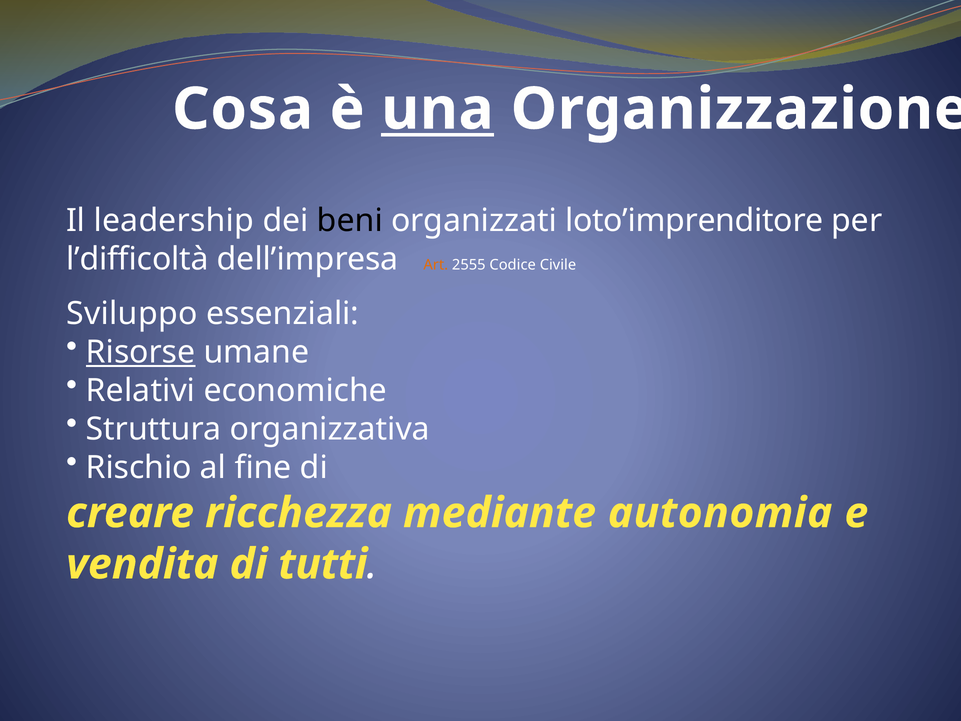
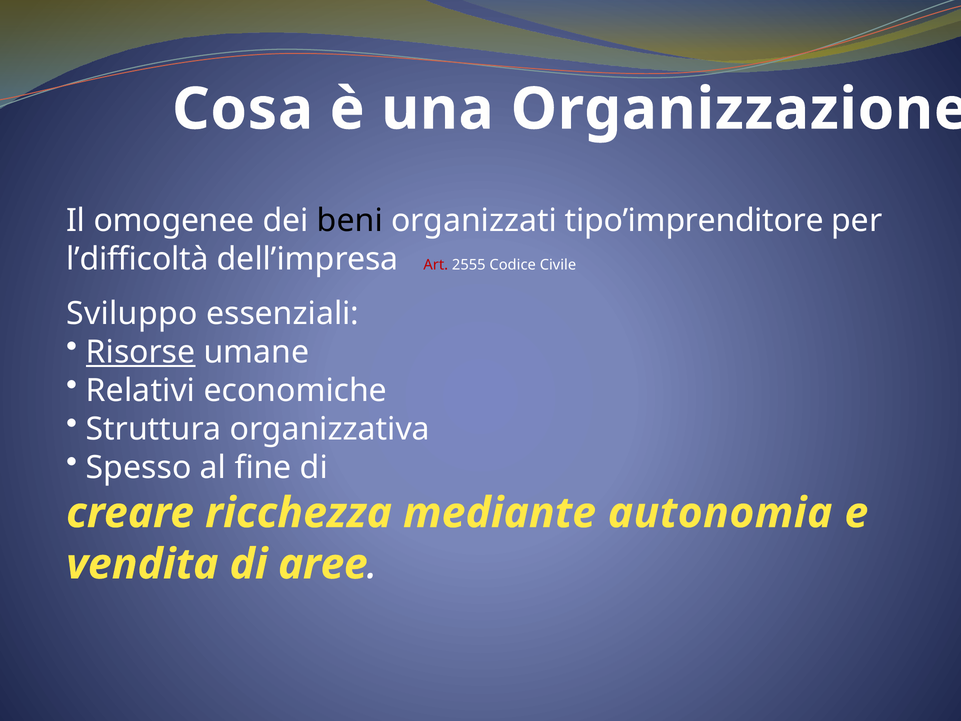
una underline: present -> none (437, 109)
leadership: leadership -> omogenee (174, 221)
loto’imprenditore: loto’imprenditore -> tipo’imprenditore (694, 221)
Art colour: orange -> red (436, 265)
Rischio: Rischio -> Spesso (139, 467)
tutti: tutti -> aree (323, 564)
